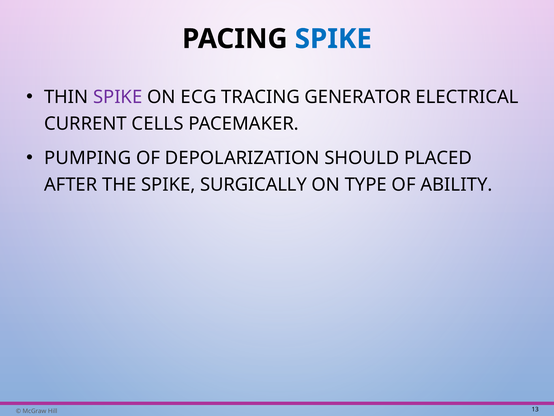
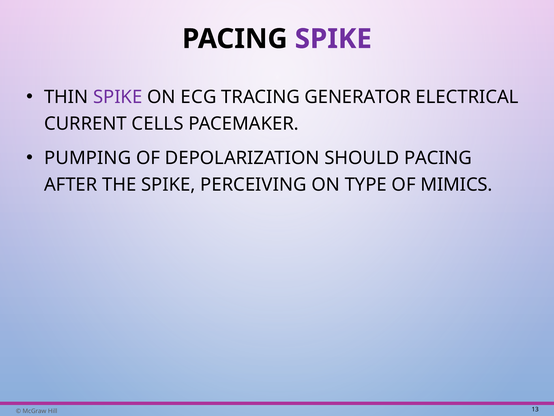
SPIKE colour: blue -> purple (333, 39)
SHOULD PLACED: PLACED -> PACING (438, 158)
SURGICALLY: SURGICALLY -> PERCEIVING (253, 184)
ABILITY: ABILITY -> MIMICS (457, 184)
